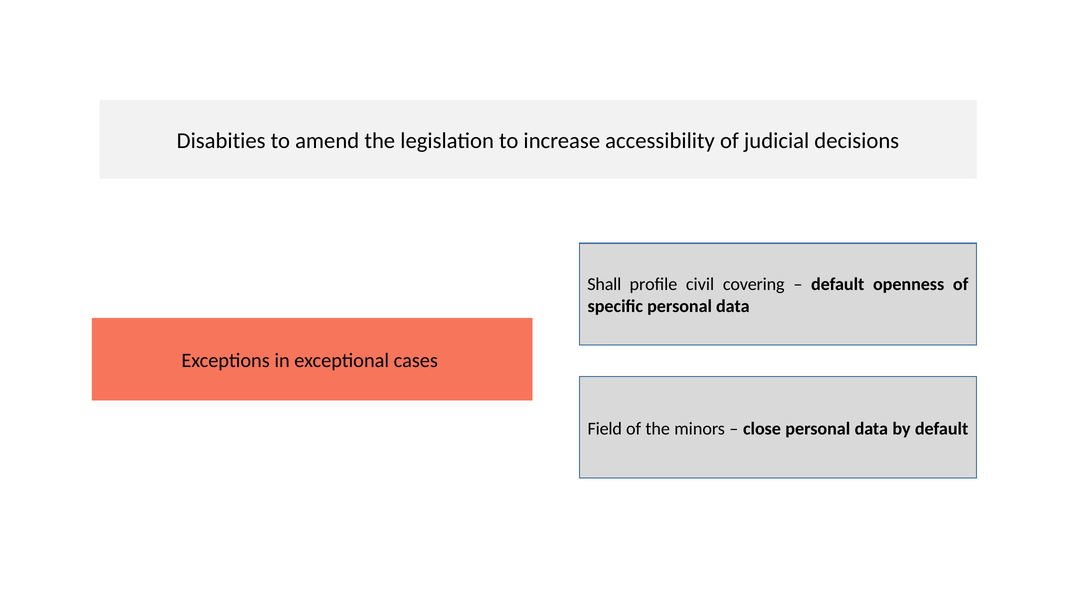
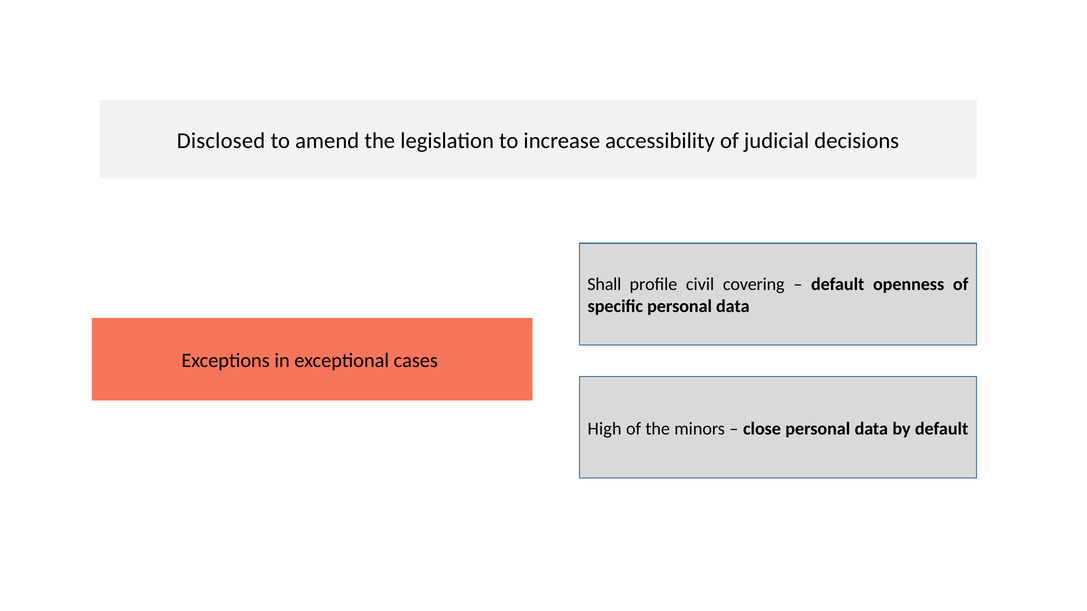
Disabities: Disabities -> Disclosed (221, 141)
Field: Field -> High (605, 429)
